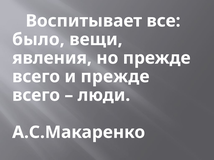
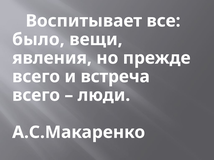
и прежде: прежде -> встреча (115, 77)
